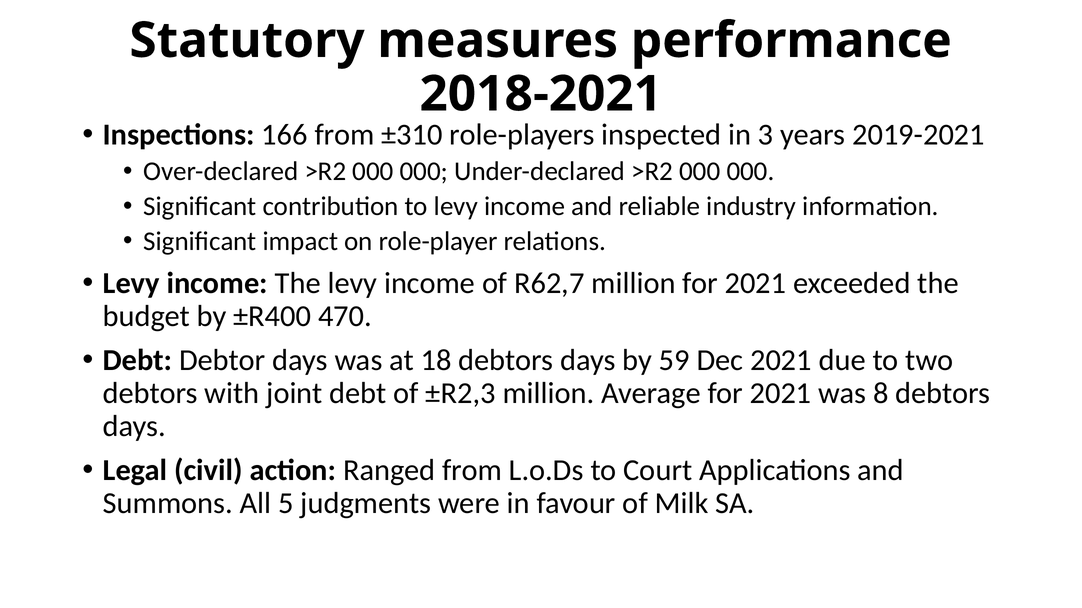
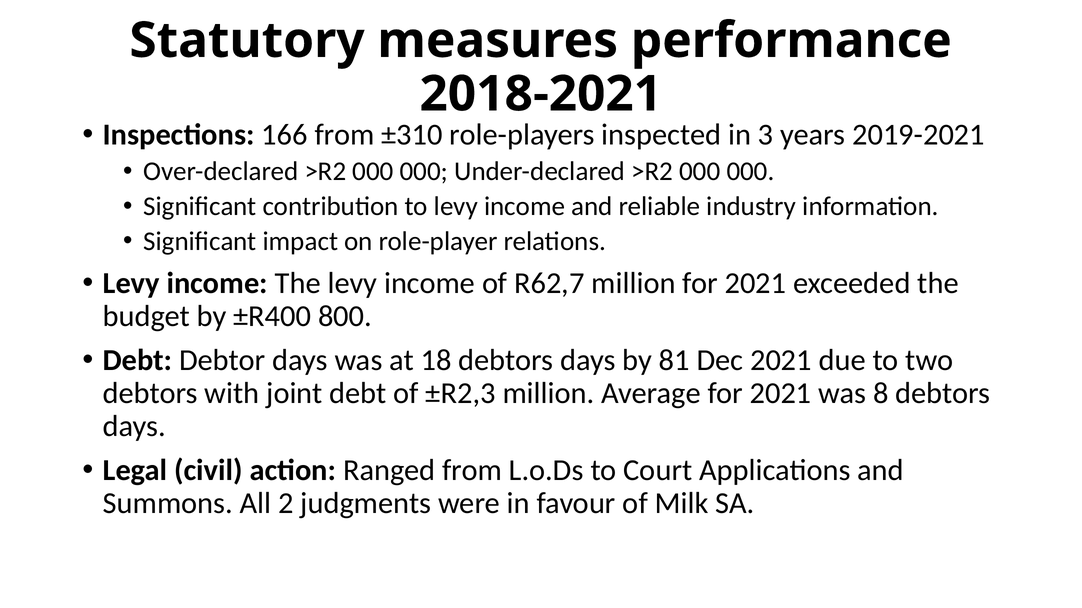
470: 470 -> 800 (345, 317)
59: 59 -> 81 (674, 361)
5: 5 -> 2 (286, 504)
